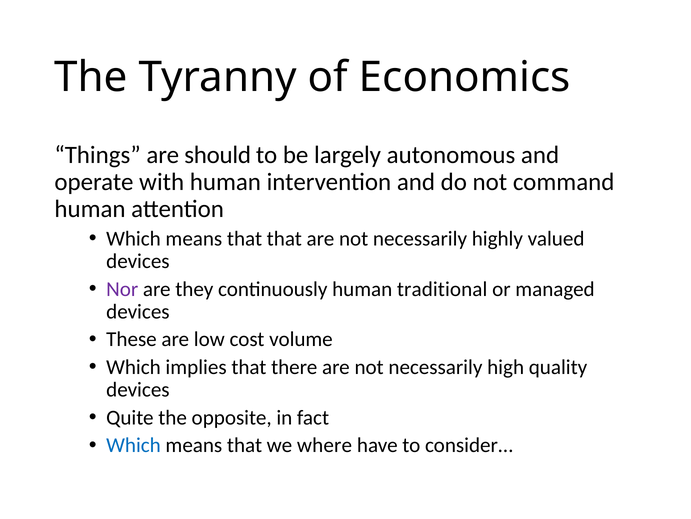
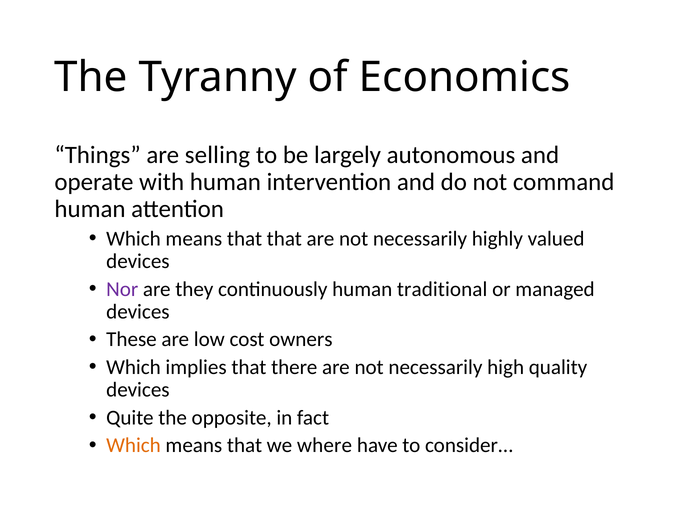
should: should -> selling (217, 155)
volume: volume -> owners (301, 339)
Which colour: blue -> orange (134, 445)
